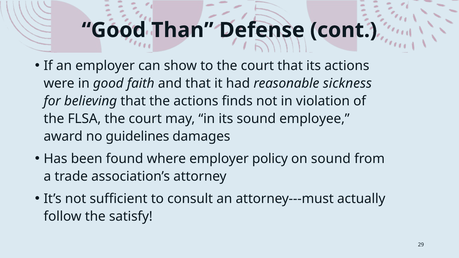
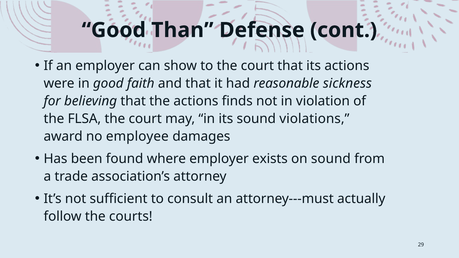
employee: employee -> violations (314, 119)
guidelines: guidelines -> employee (137, 136)
policy: policy -> exists (270, 159)
satisfy: satisfy -> courts (131, 217)
